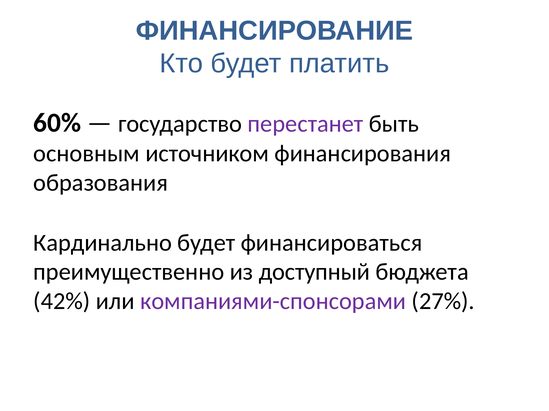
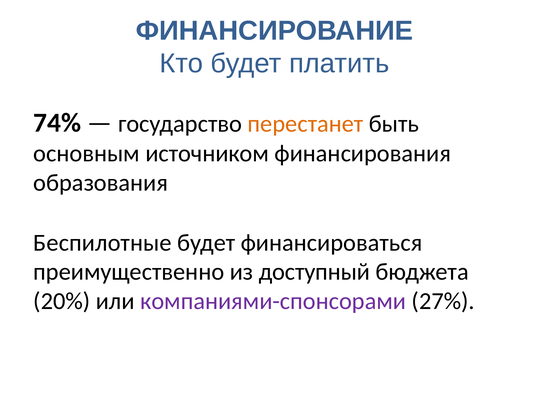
60%: 60% -> 74% (57, 123)
перестанет colour: purple -> orange (306, 124)
Кардинально: Кардинально -> Беспилотные (103, 243)
42%: 42% -> 20% (62, 302)
